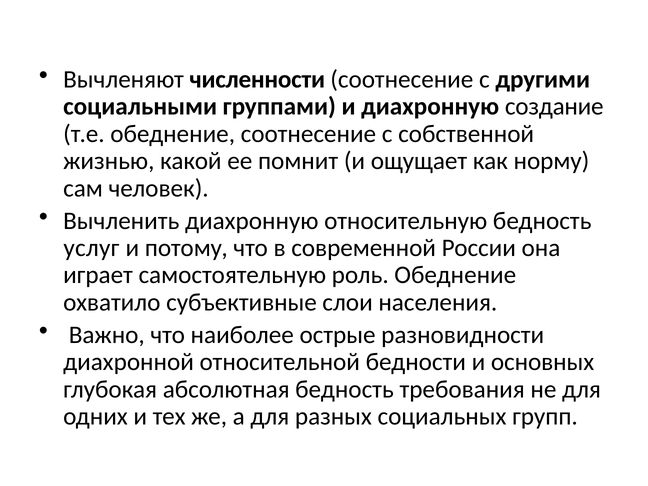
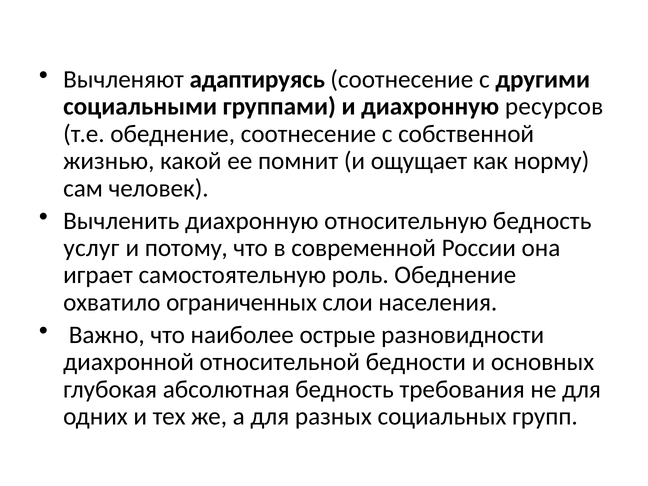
численности: численности -> адаптируясь (257, 79)
создание: создание -> ресурсов (554, 107)
субъективные: субъективные -> ограниченных (242, 302)
